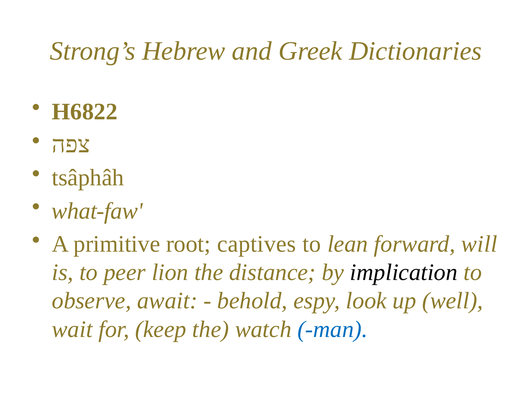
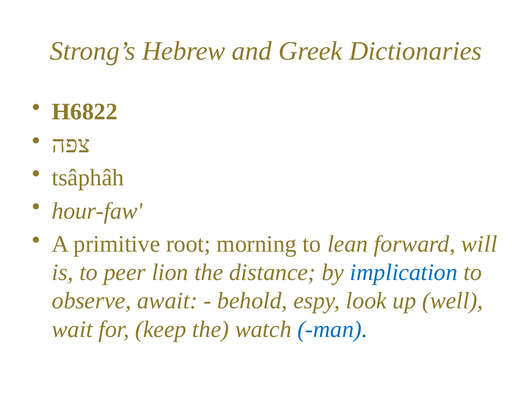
what-faw: what-faw -> hour-faw (97, 211)
captives: captives -> morning (257, 244)
implication colour: black -> blue (404, 272)
